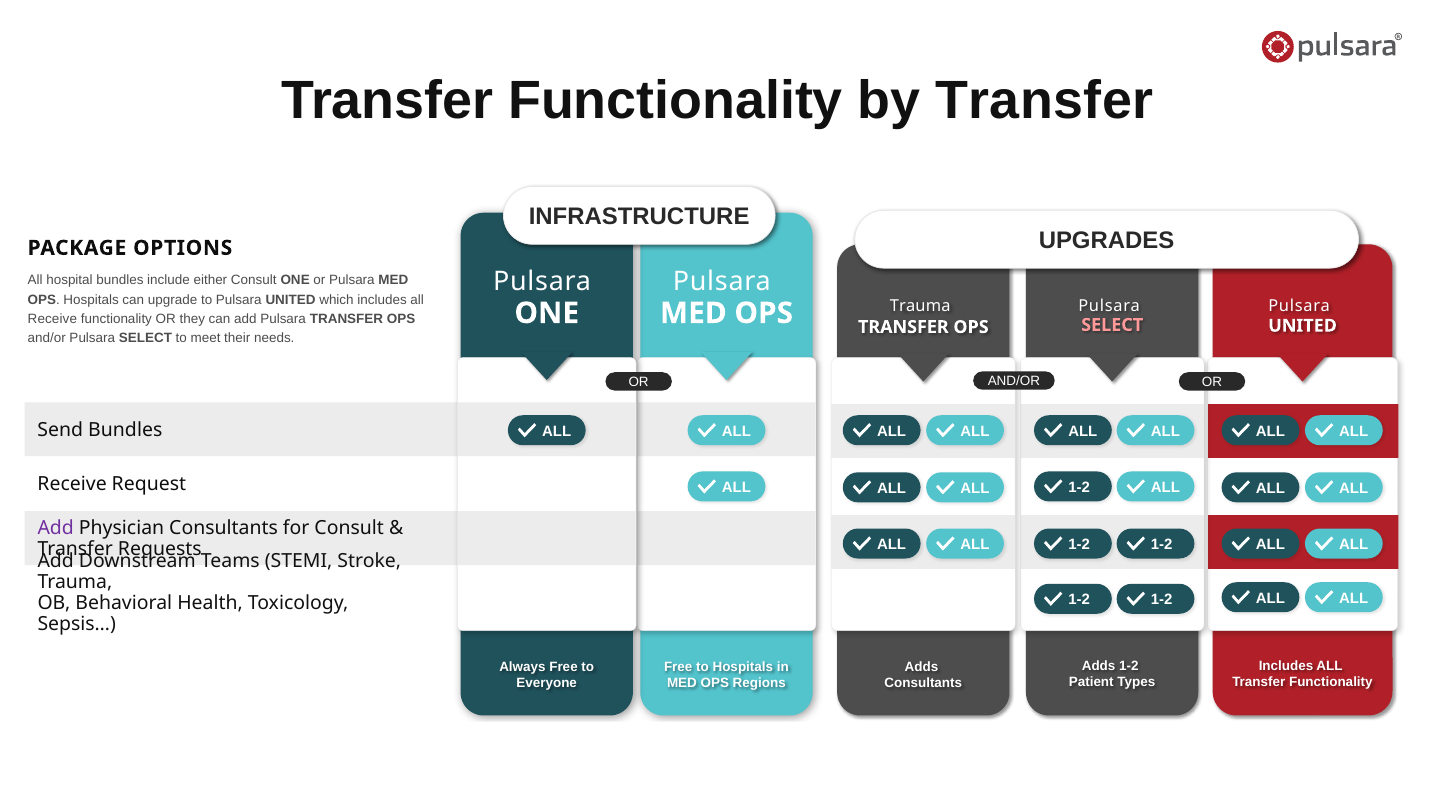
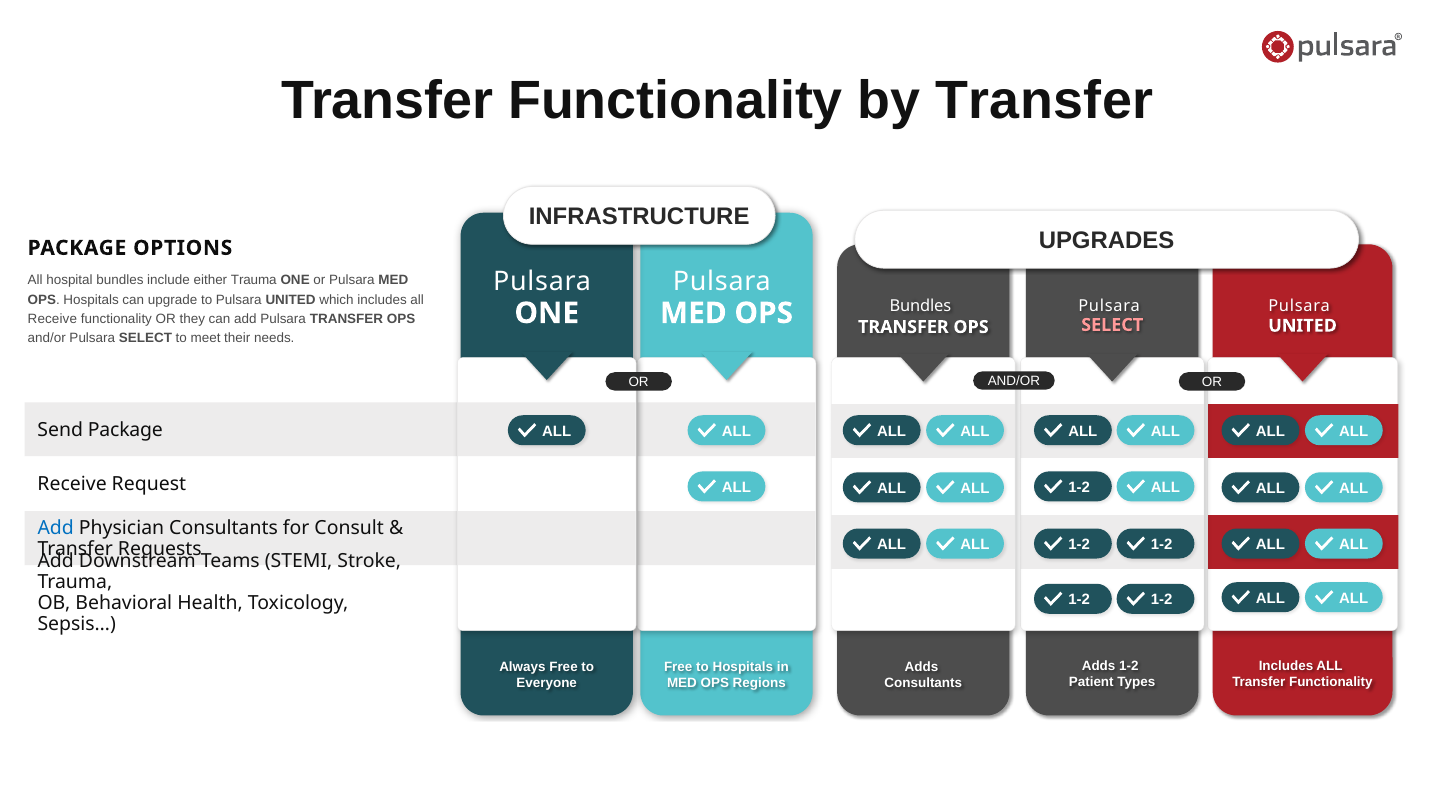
either Consult: Consult -> Trauma (254, 280)
Trauma: Trauma -> Bundles (920, 306)
Send Bundles: Bundles -> Package (125, 430)
Add colour: purple -> blue (56, 528)
